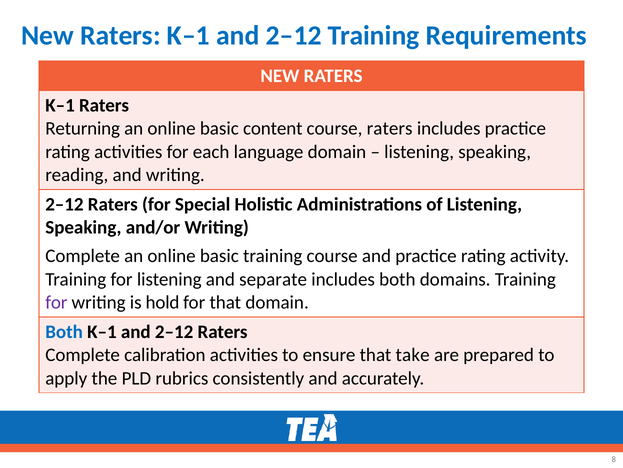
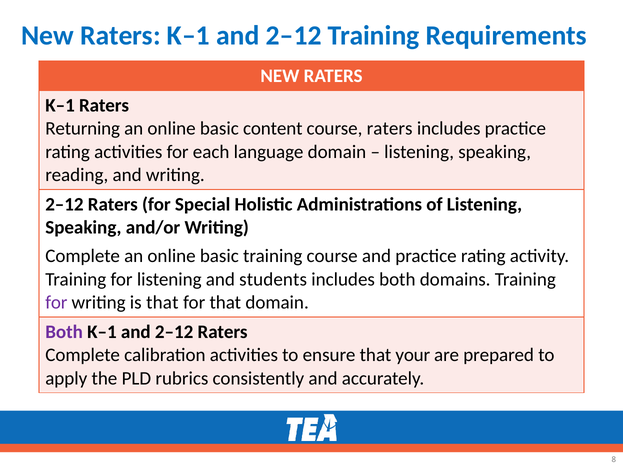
separate: separate -> students (273, 279)
is hold: hold -> that (162, 302)
Both colour: blue -> purple (64, 331)
take: take -> your (413, 354)
